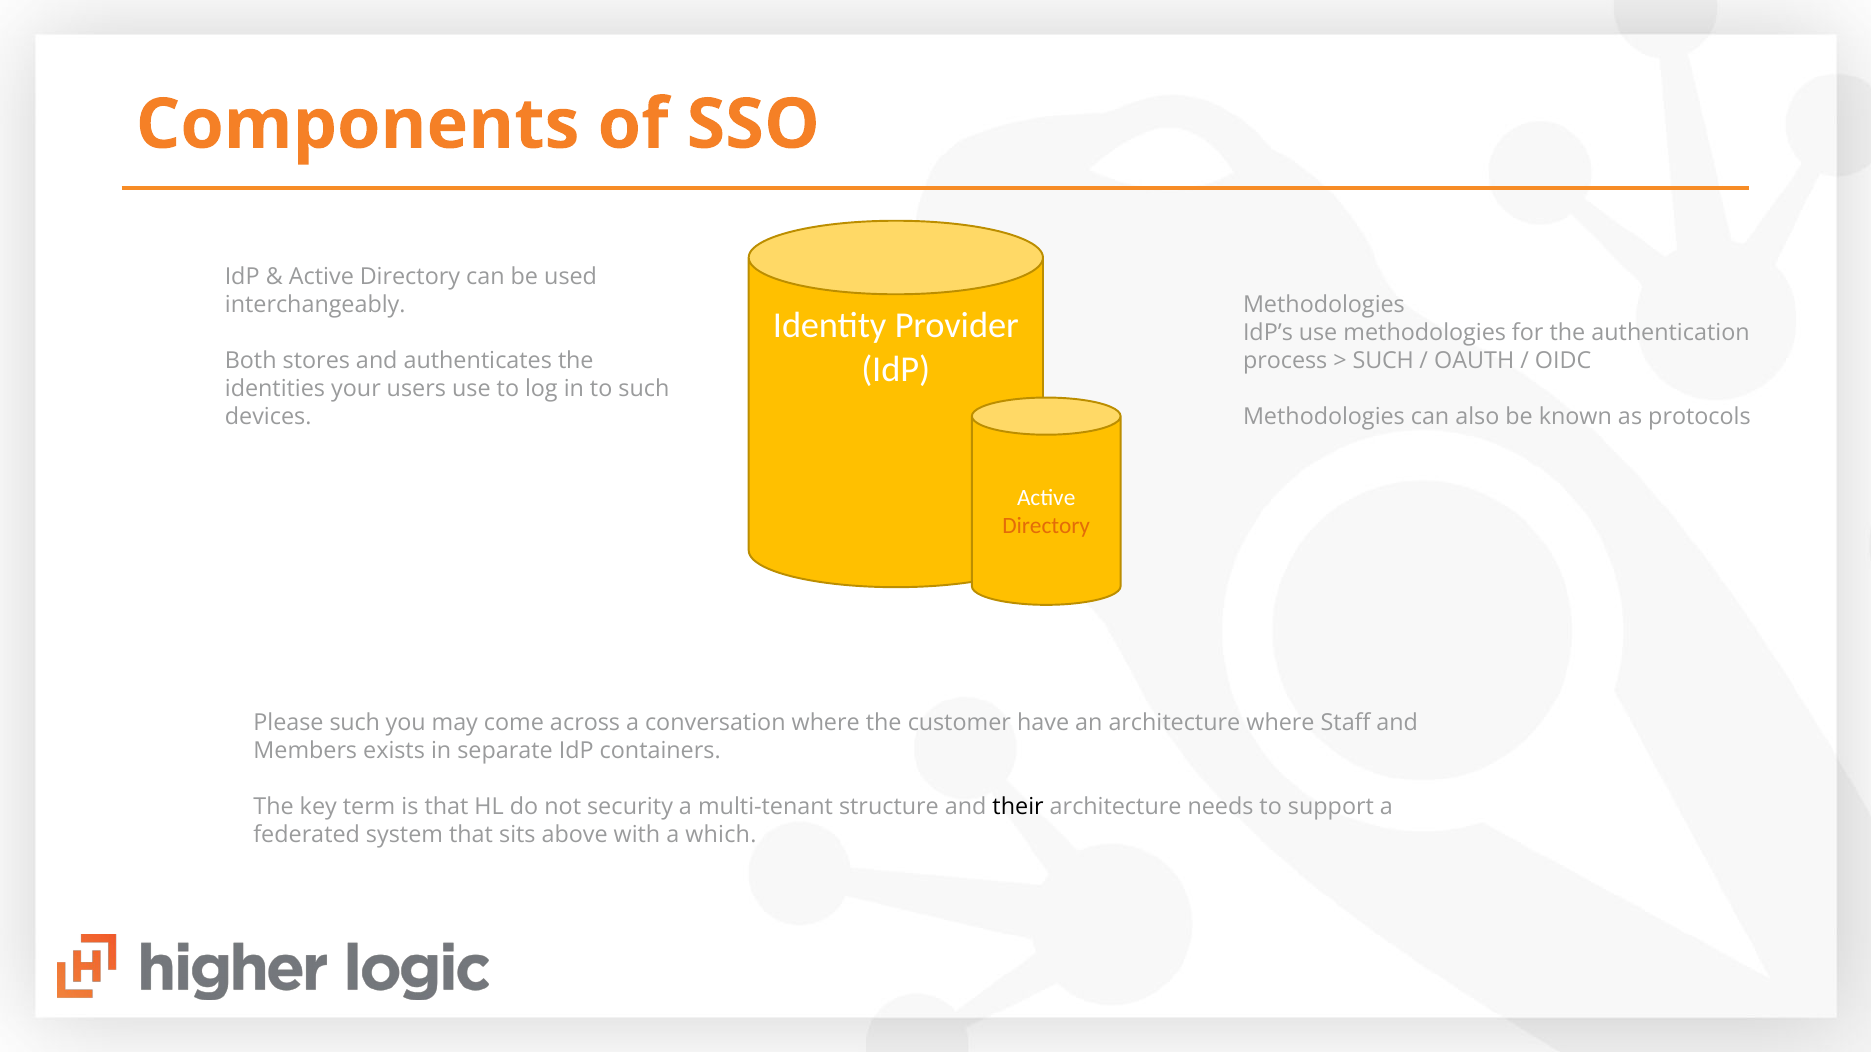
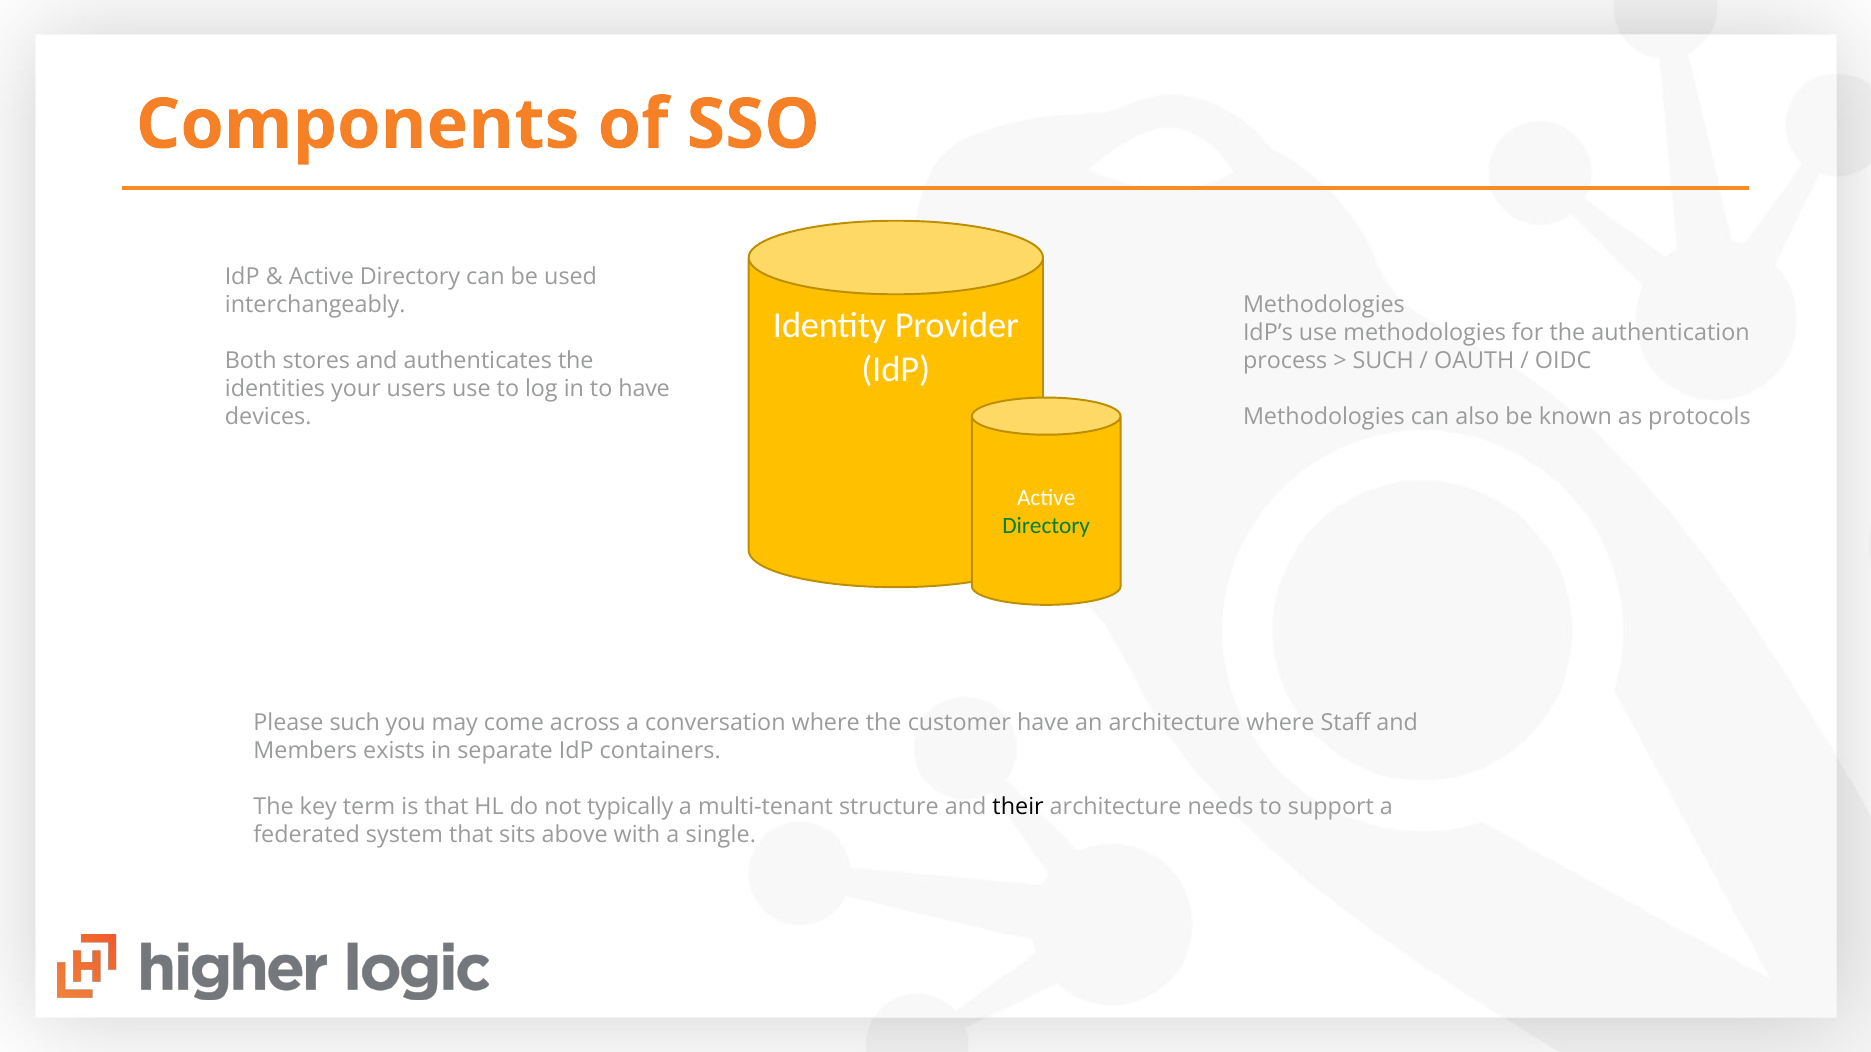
to such: such -> have (644, 389)
Directory colour: orange -> green (1046, 526)
security: security -> typically (630, 807)
which: which -> single (721, 835)
